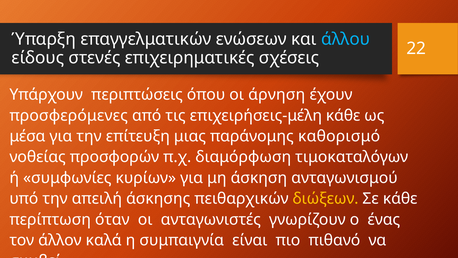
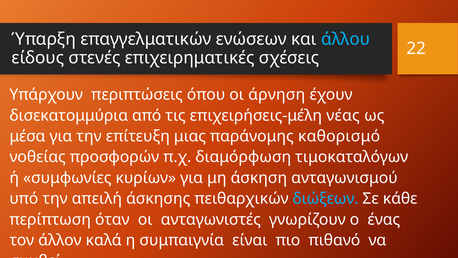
προσφερόμενες: προσφερόμενες -> δισεκατομμύρια (69, 115)
επιχειρήσεις-μέλη κάθε: κάθε -> νέας (343, 115)
διώξεων colour: yellow -> light blue (326, 198)
